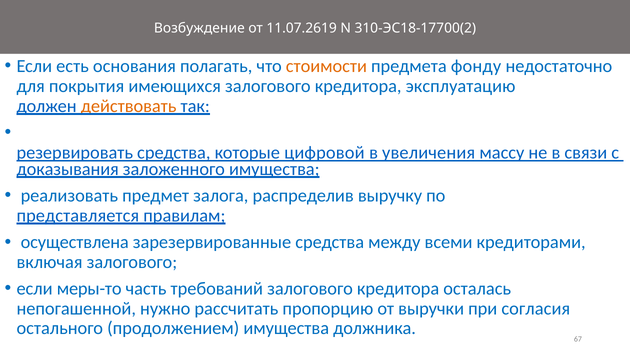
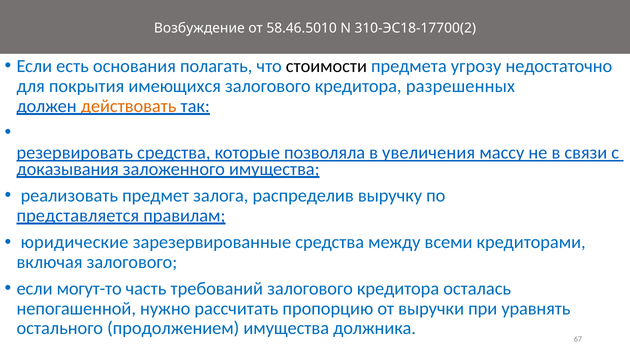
11.07.2619: 11.07.2619 -> 58.46.5010 (302, 28)
стоимости colour: orange -> black (326, 66)
фонду: фонду -> угрозу (476, 66)
эксплуатацию: эксплуатацию -> разрешенных (460, 86)
цифровой: цифровой -> позволяла (325, 153)
осуществлена: осуществлена -> юридические (75, 242)
меры-то: меры-то -> могут-то (89, 288)
согласия: согласия -> уравнять (536, 308)
